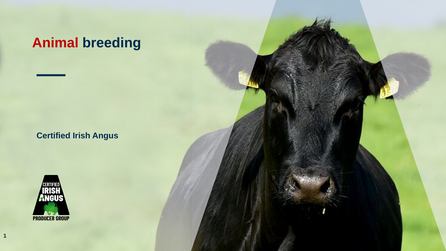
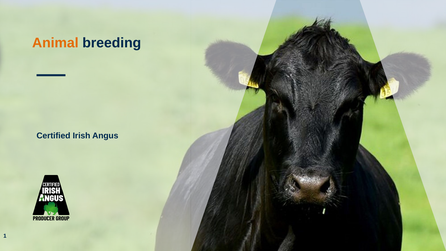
Animal colour: red -> orange (55, 43)
